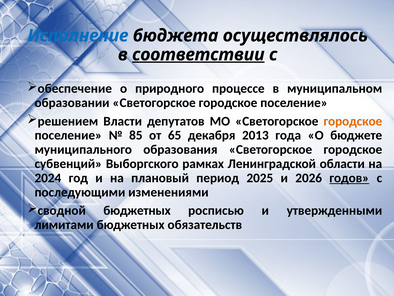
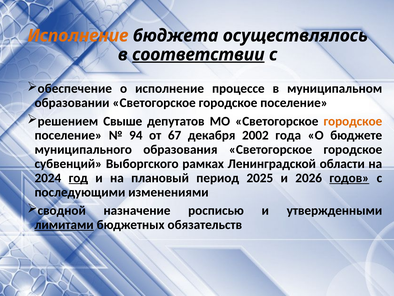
Исполнение colour: blue -> orange (78, 36)
о природного: природного -> исполнение (170, 88)
Власти: Власти -> Свыше (123, 121)
85: 85 -> 94 (136, 135)
65: 65 -> 67 (175, 135)
2013: 2013 -> 2002 (255, 135)
год underline: none -> present (78, 178)
сводной бюджетных: бюджетных -> назначение (137, 210)
лимитами underline: none -> present (64, 224)
